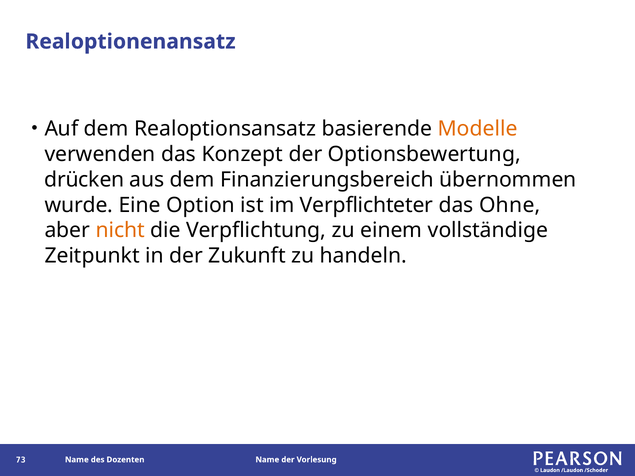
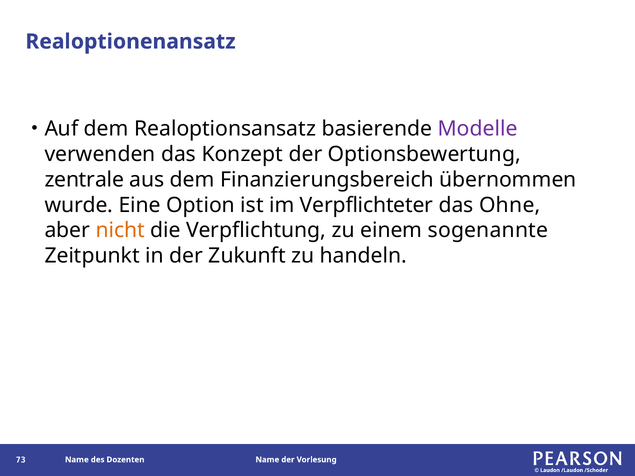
Modelle colour: orange -> purple (478, 129)
drücken: drücken -> zentrale (84, 180)
vollständige: vollständige -> sogenannte (488, 231)
